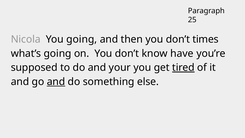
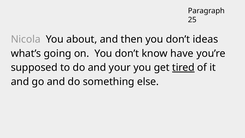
You going: going -> about (82, 39)
times: times -> ideas (205, 39)
and underline: present -> none (56, 82)
